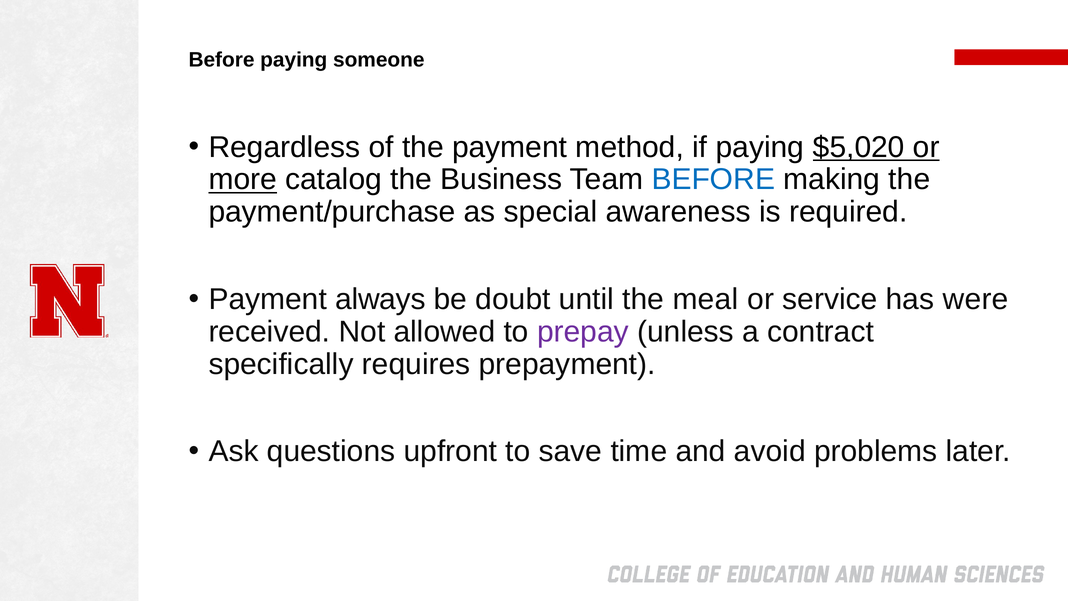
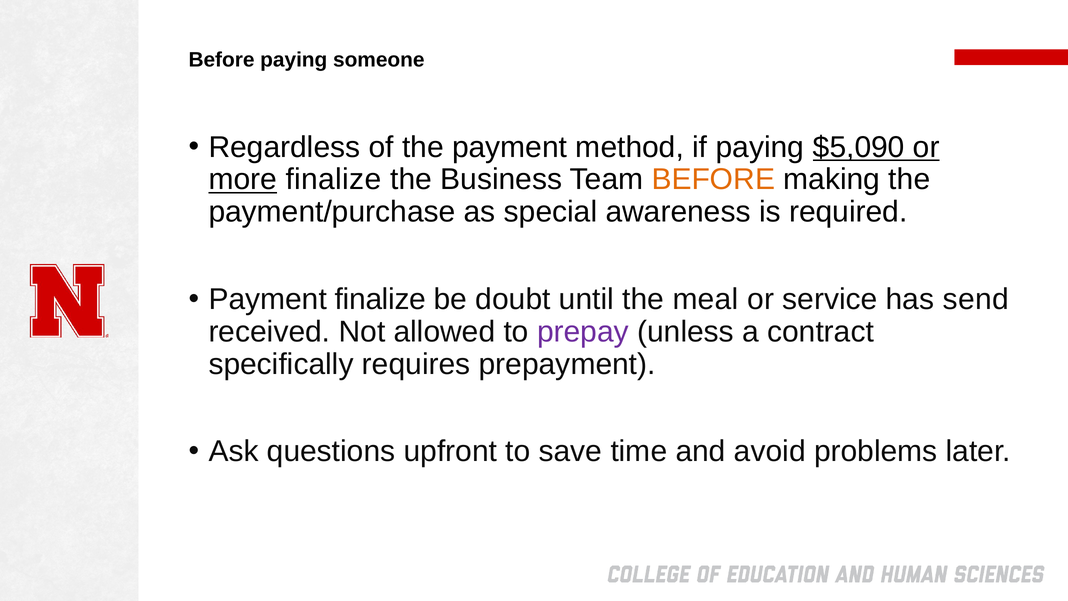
$5,020: $5,020 -> $5,090 (859, 147)
more catalog: catalog -> finalize (333, 179)
BEFORE colour: blue -> orange (713, 179)
Payment always: always -> finalize (380, 299)
were: were -> send (976, 299)
